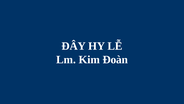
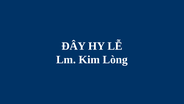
Đoàn: Đoàn -> Lòng (115, 59)
